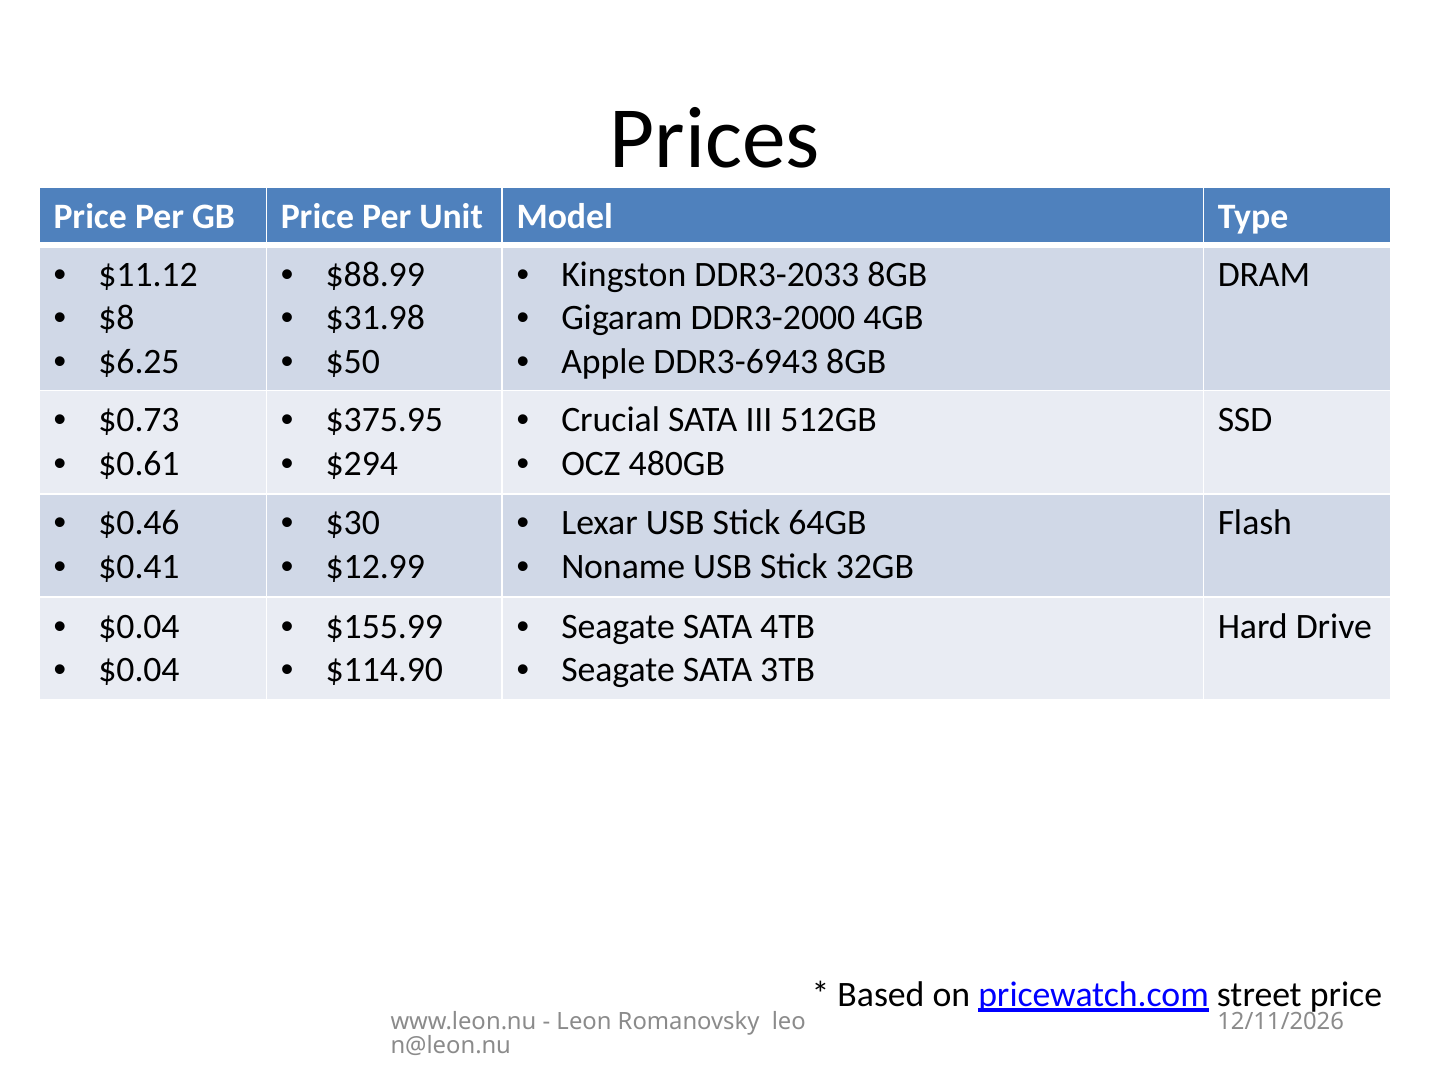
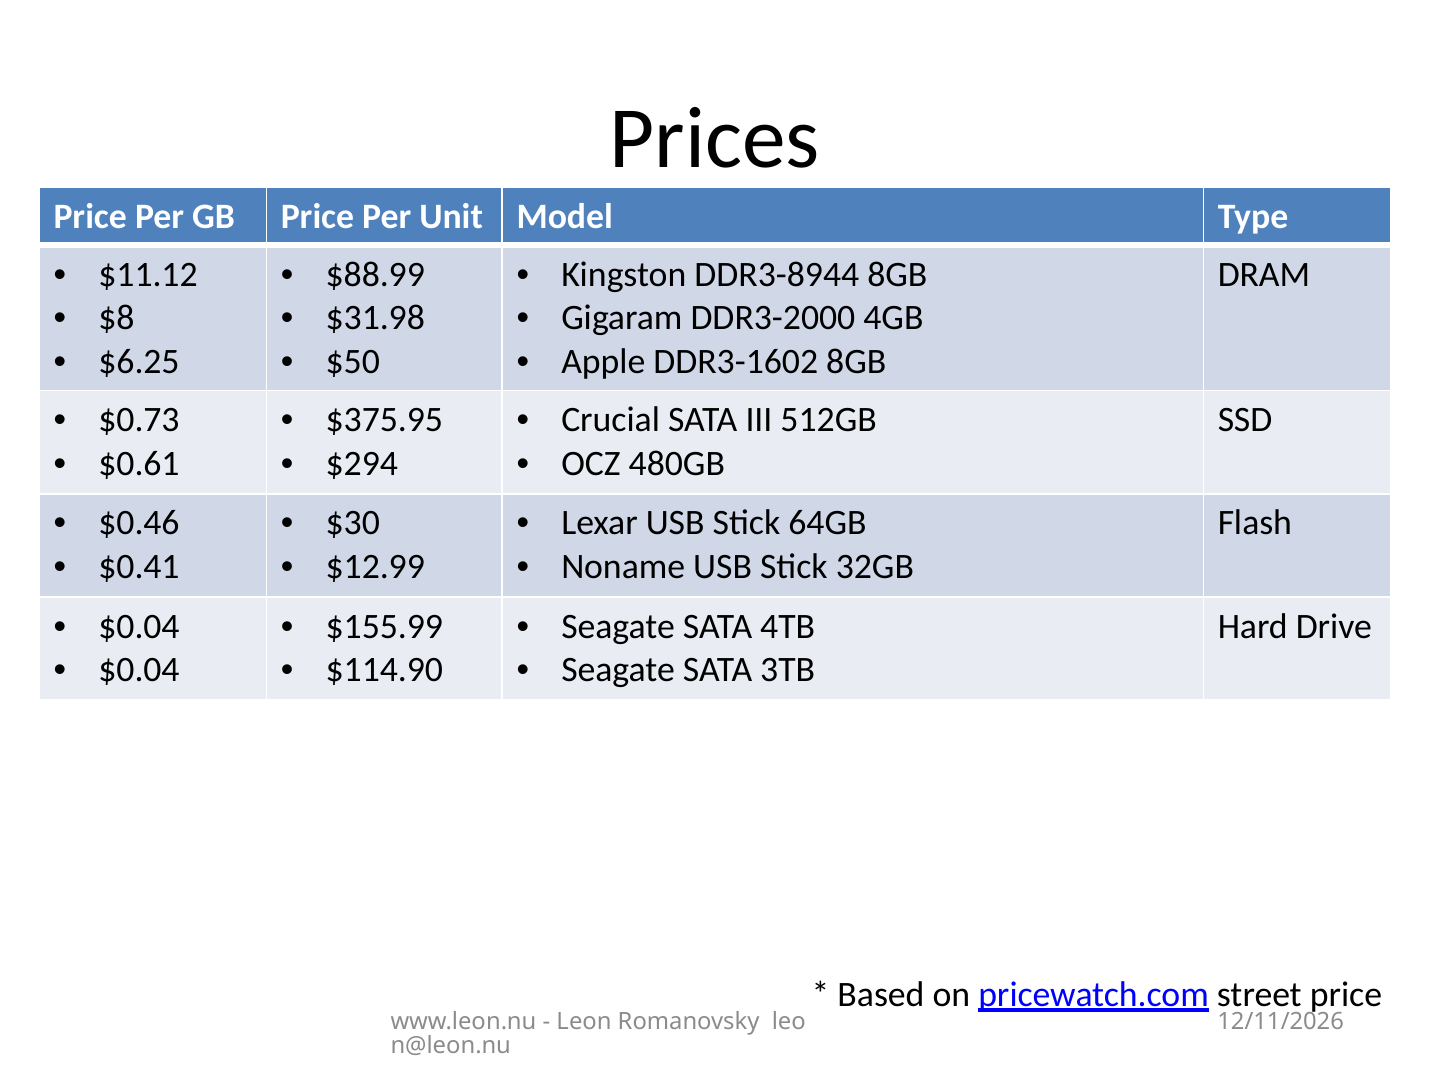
DDR3-2033: DDR3-2033 -> DDR3-8944 (777, 275)
DDR3-6943: DDR3-6943 -> DDR3-1602 (736, 362)
